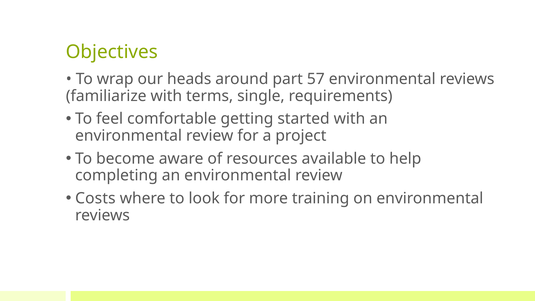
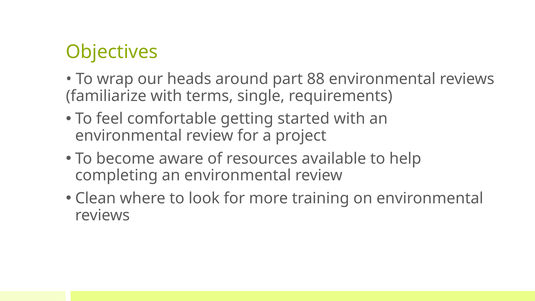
57: 57 -> 88 (316, 79)
Costs: Costs -> Clean (95, 198)
